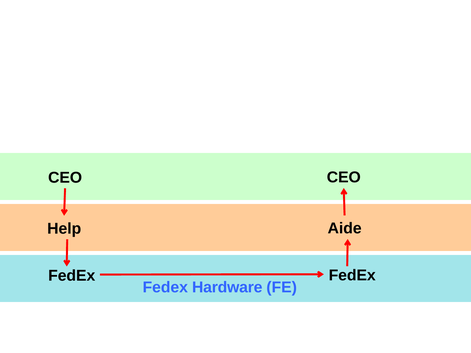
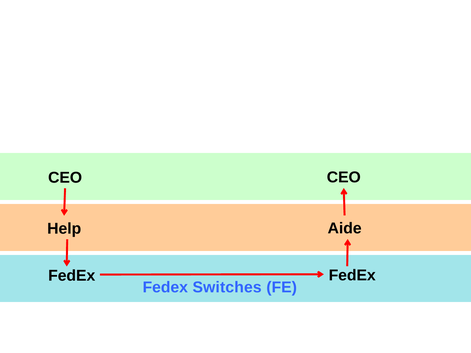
Hardware: Hardware -> Switches (227, 288)
